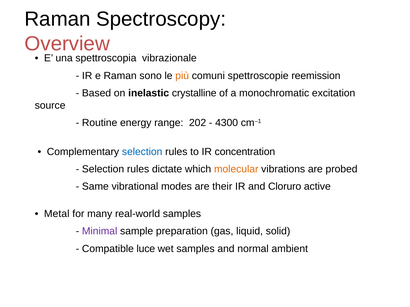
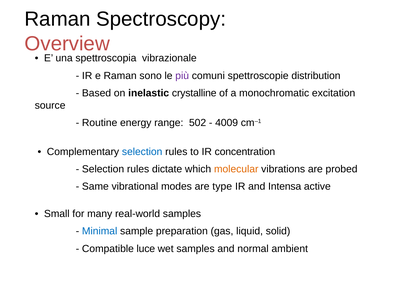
più colour: orange -> purple (182, 76)
reemission: reemission -> distribution (316, 76)
202: 202 -> 502 (198, 123)
4300: 4300 -> 4009 (227, 123)
their: their -> type (222, 187)
Cloruro: Cloruro -> Intensa (285, 187)
Metal: Metal -> Small (57, 214)
Minimal colour: purple -> blue (100, 232)
